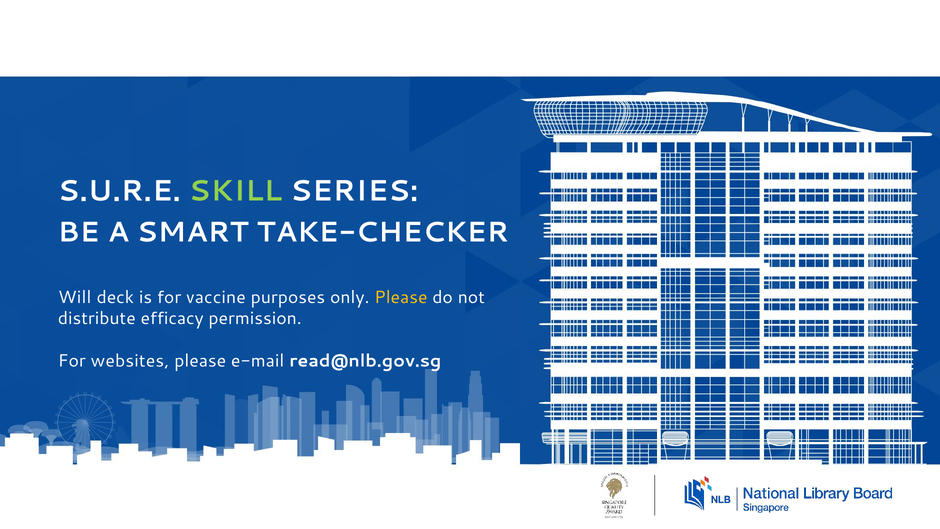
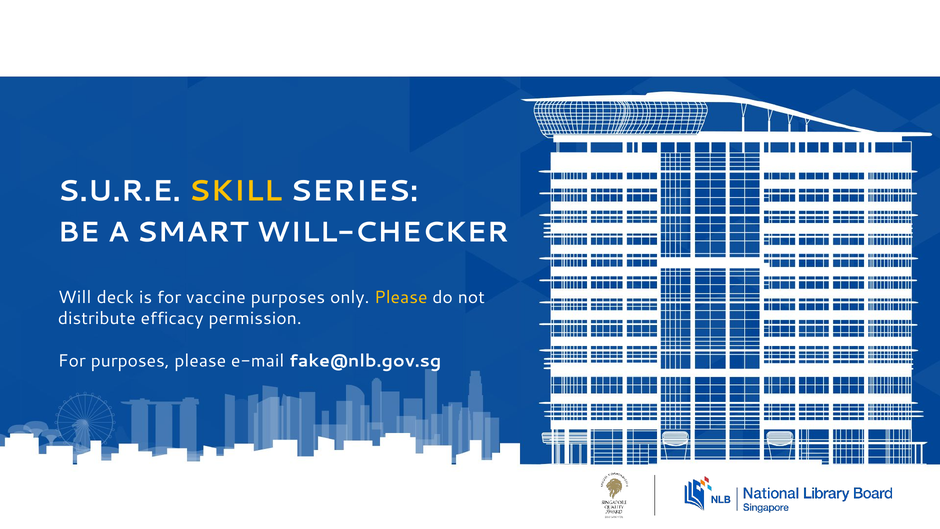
SKILL colour: light green -> yellow (236, 191)
TAKE-CHECKER: TAKE-CHECKER -> WILL-CHECKER (383, 232)
For websites: websites -> purposes (130, 361)
read@nlb.gov.sg: read@nlb.gov.sg -> fake@nlb.gov.sg (365, 361)
